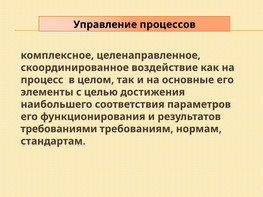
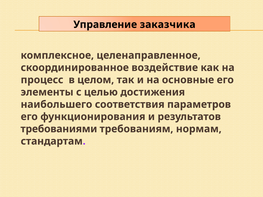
процессов: процессов -> заказчика (168, 25)
